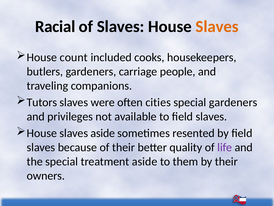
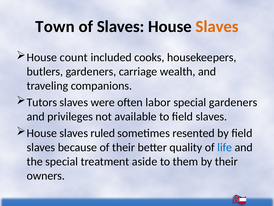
Racial: Racial -> Town (55, 27)
people: people -> wealth (178, 71)
cities: cities -> labor (158, 102)
slaves aside: aside -> ruled (103, 133)
life colour: purple -> blue (225, 147)
